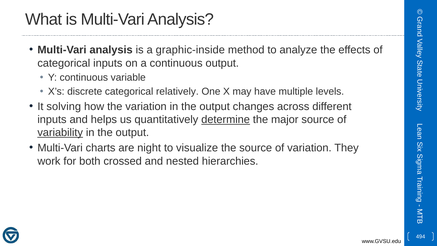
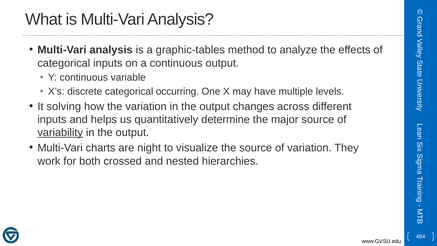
graphic-inside: graphic-inside -> graphic-tables (190, 50)
relatively: relatively -> occurring (177, 92)
determine underline: present -> none (226, 119)
